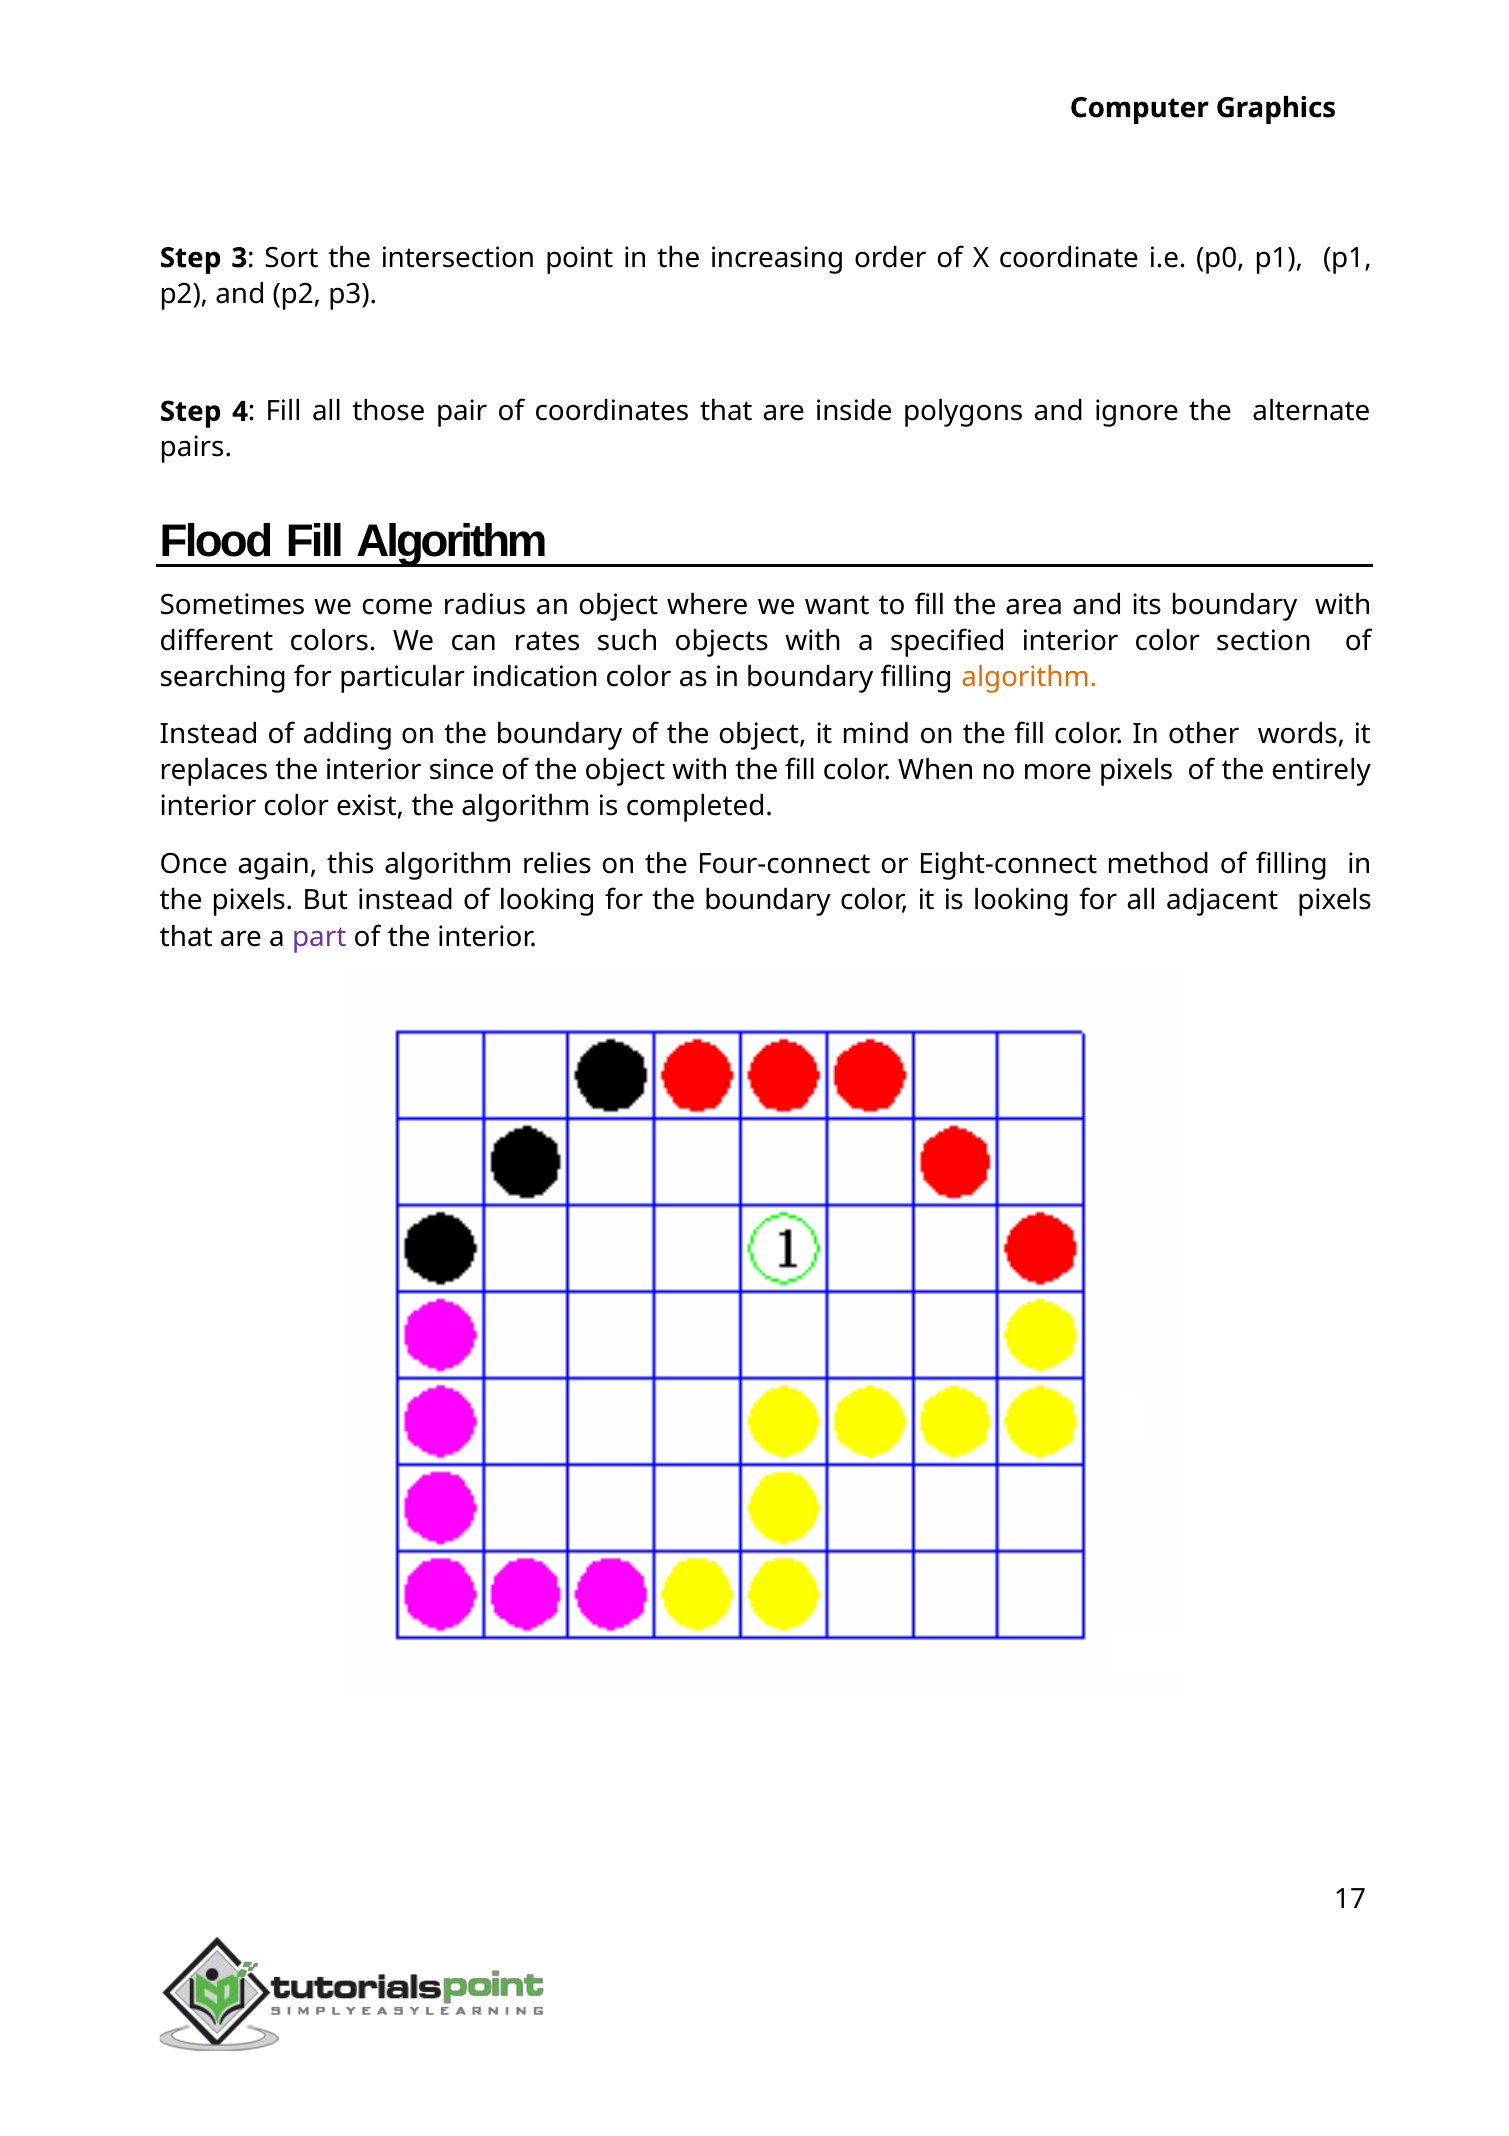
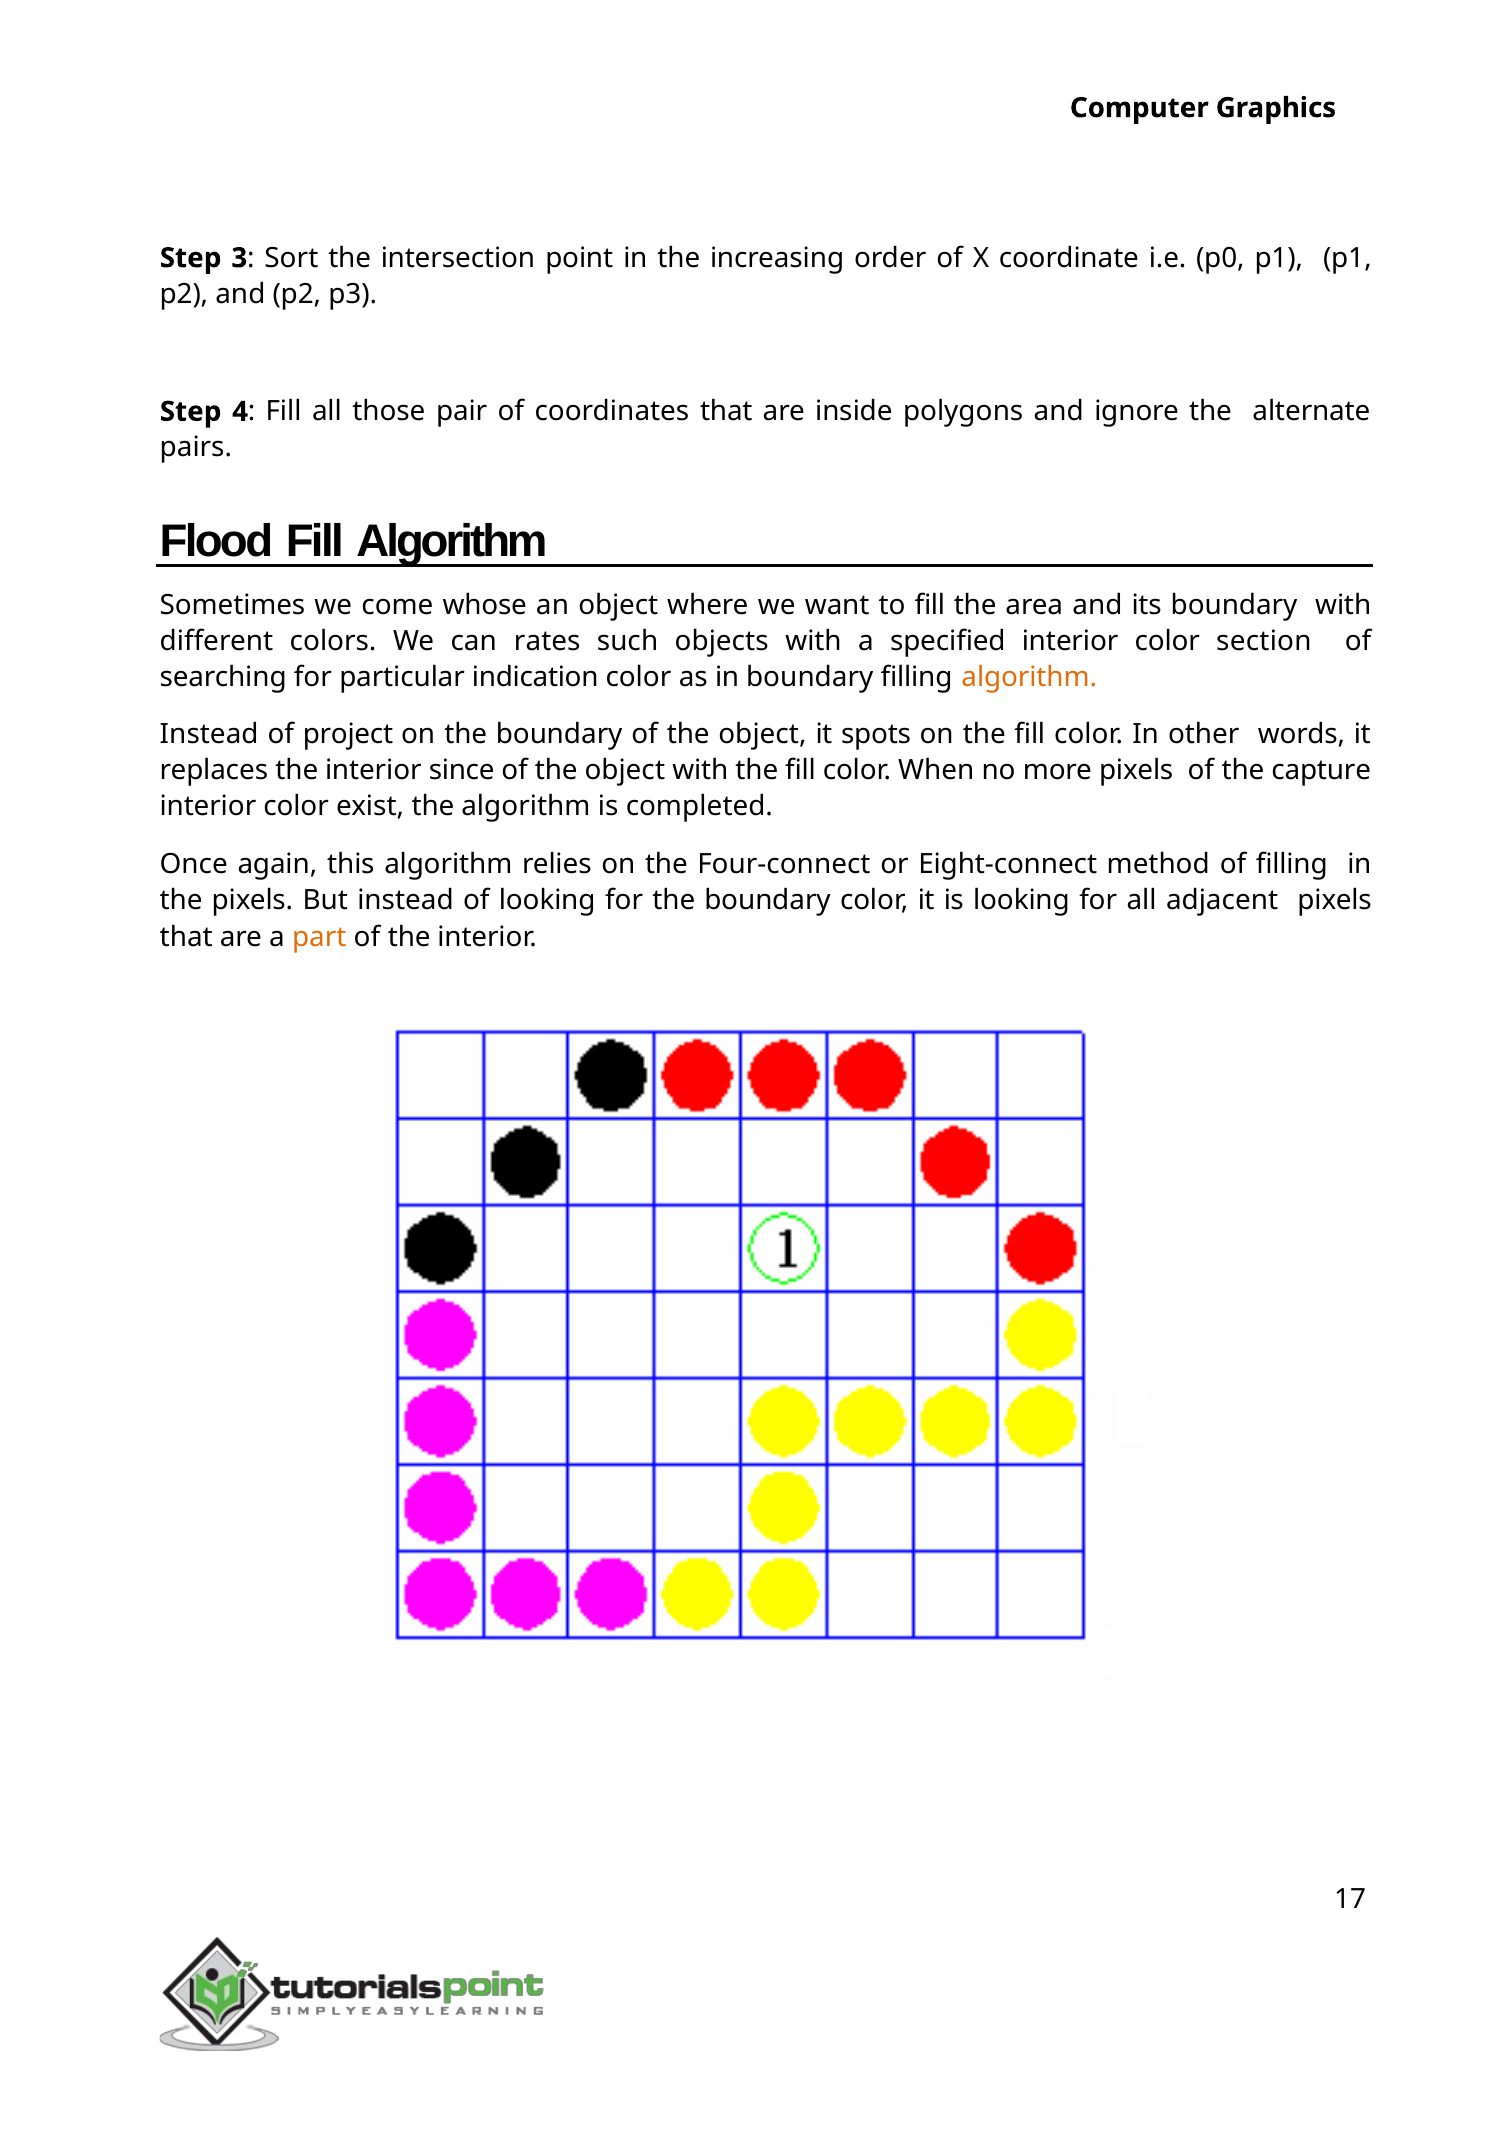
radius: radius -> whose (485, 605)
adding: adding -> project (348, 734)
mind: mind -> spots (876, 734)
entirely: entirely -> capture (1321, 770)
part colour: purple -> orange (319, 937)
